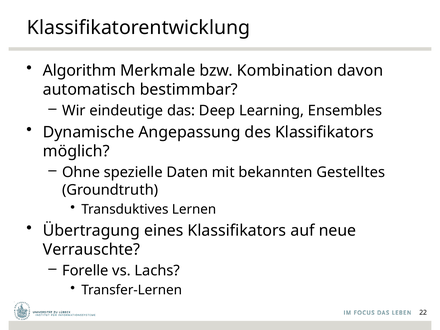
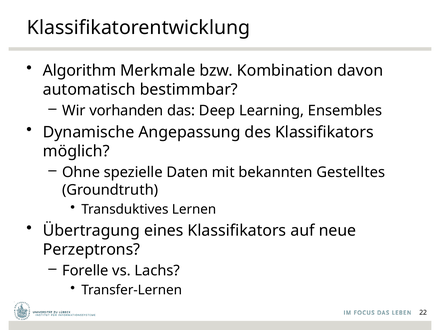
eindeutige: eindeutige -> vorhanden (126, 111)
Verrauschte: Verrauschte -> Perzeptrons (92, 250)
